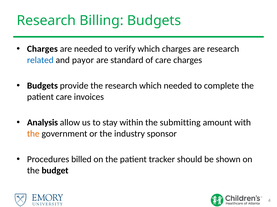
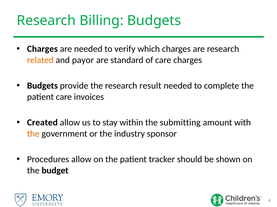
related colour: blue -> orange (40, 60)
research which: which -> result (150, 86)
Analysis: Analysis -> Created (42, 123)
Procedures billed: billed -> allow (81, 160)
